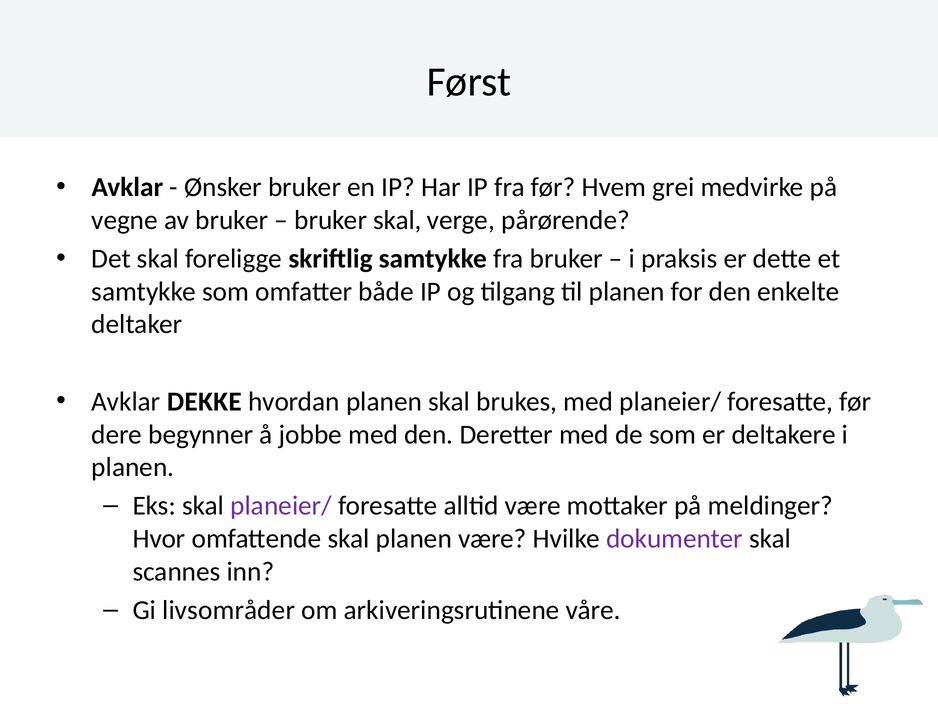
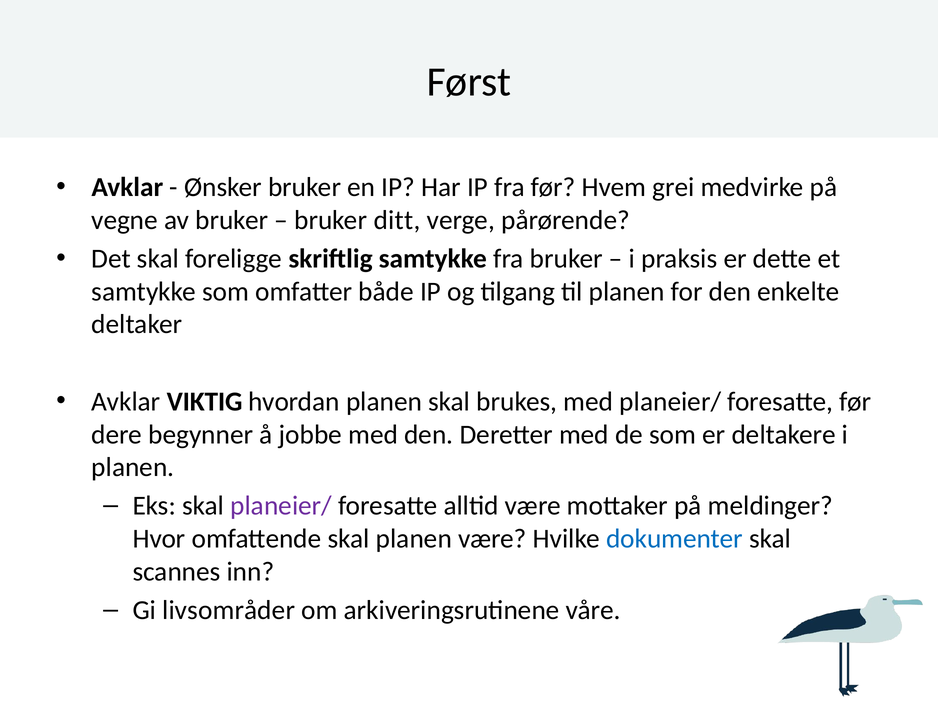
bruker skal: skal -> ditt (397, 220)
DEKKE: DEKKE -> VIKTIG (205, 401)
dokumenter colour: purple -> blue (674, 538)
